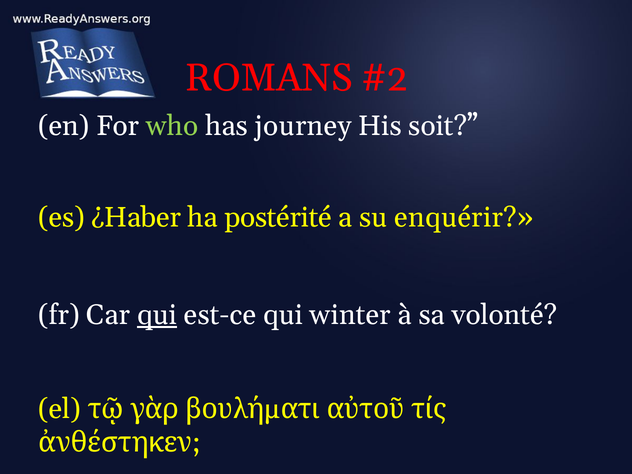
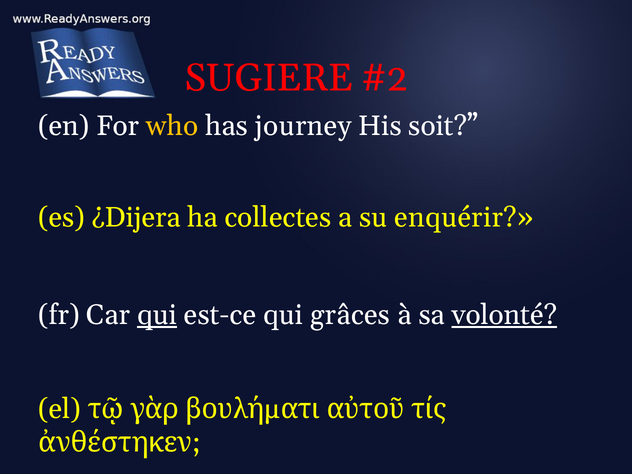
ROMANS: ROMANS -> SUGIERE (269, 78)
who colour: light green -> yellow (172, 126)
¿Haber: ¿Haber -> ¿Dijera (136, 218)
postérité: postérité -> collectes (278, 218)
winter: winter -> grâces (350, 315)
volonté underline: none -> present (504, 315)
